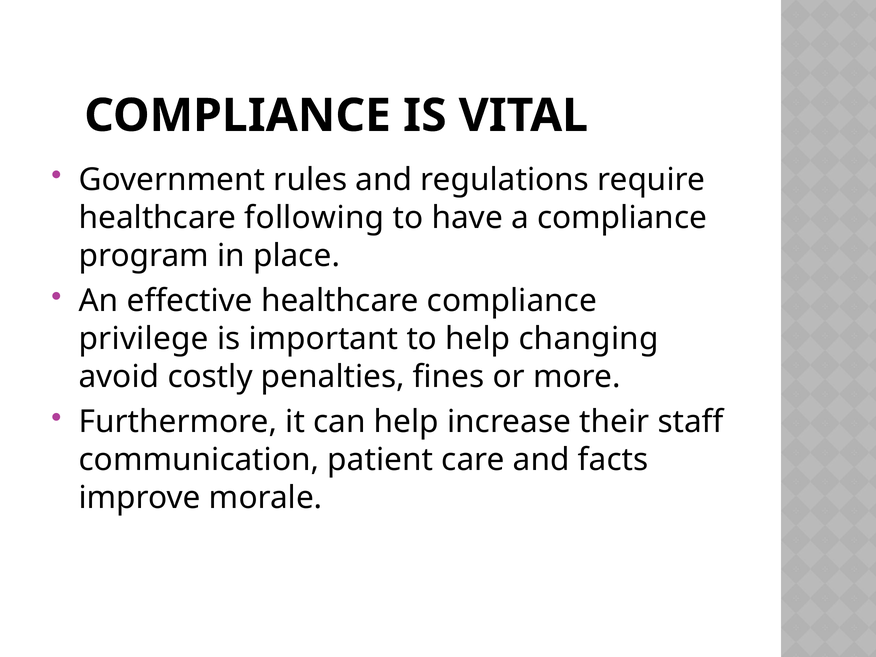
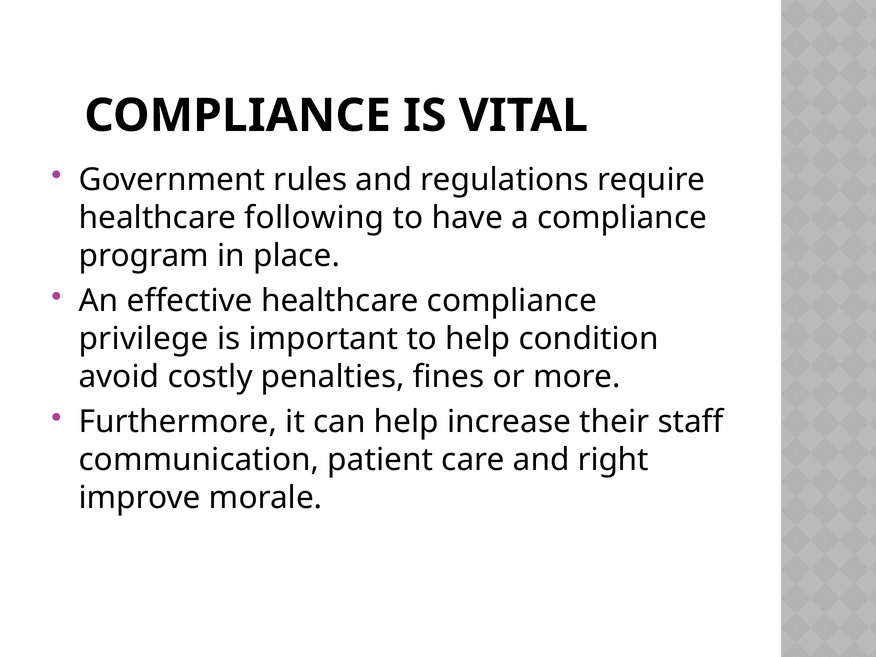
changing: changing -> condition (589, 339)
facts: facts -> right (613, 460)
